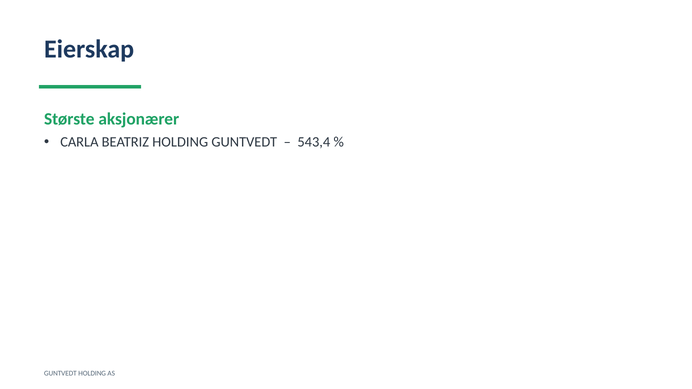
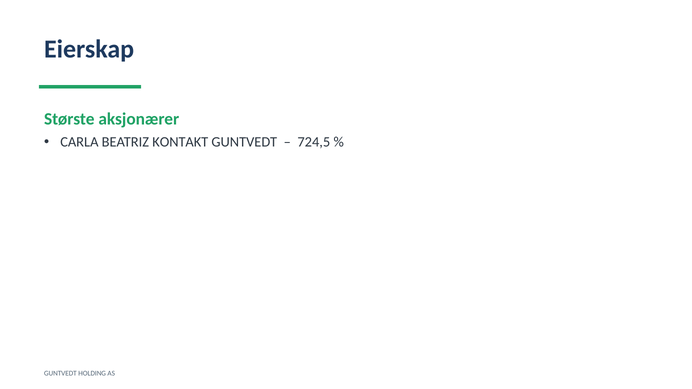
BEATRIZ HOLDING: HOLDING -> KONTAKT (180, 142)
543,4: 543,4 -> 724,5 (314, 142)
